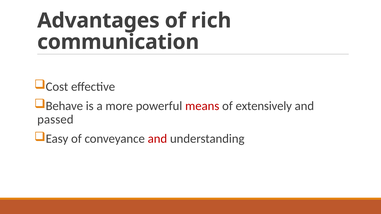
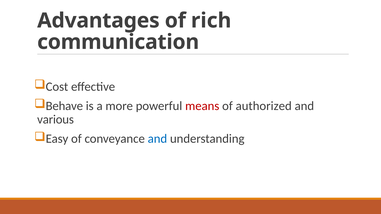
extensively: extensively -> authorized (264, 106)
passed: passed -> various (56, 120)
and colour: red -> blue (157, 139)
